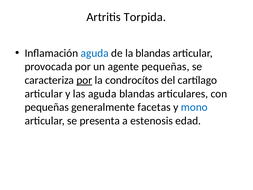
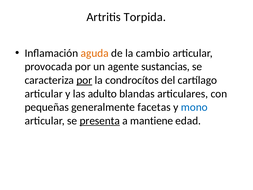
aguda colour: blue -> orange (95, 53)
la blandas: blandas -> cambio (153, 53)
agente pequeñas: pequeñas -> sustancias (166, 67)
las aguda: aguda -> adulto (102, 94)
presenta underline: none -> present (100, 121)
estenosis: estenosis -> mantiene (152, 121)
